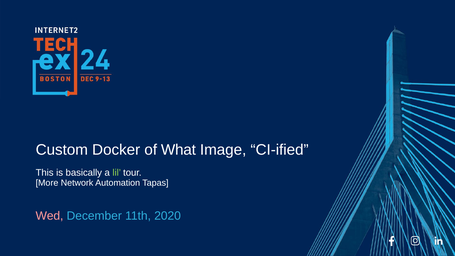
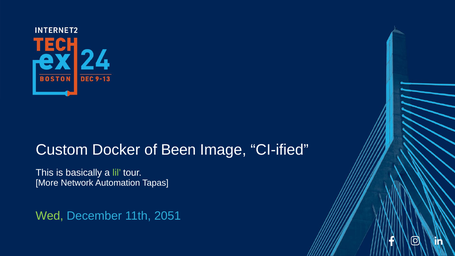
What: What -> Been (178, 150)
Wed colour: pink -> light green (50, 216)
2020: 2020 -> 2051 (168, 216)
